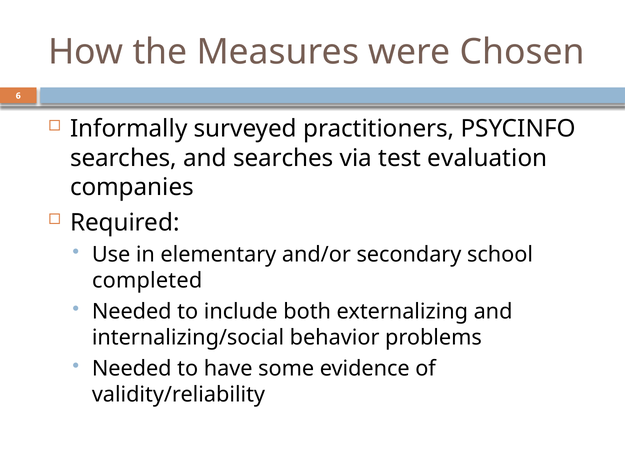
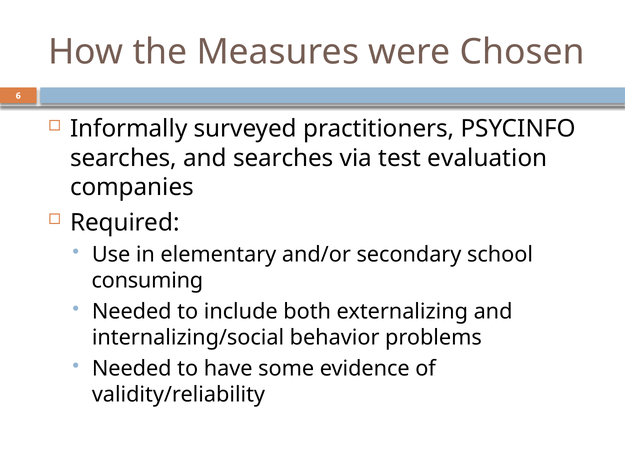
completed: completed -> consuming (147, 281)
